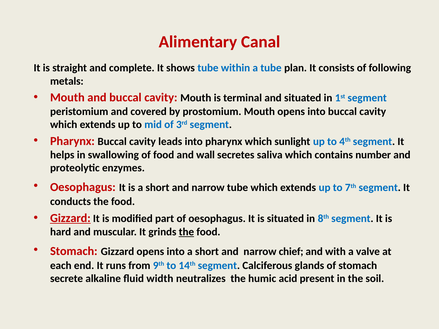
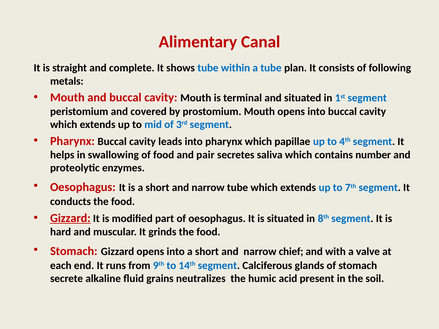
sunlight: sunlight -> papillae (292, 142)
wall: wall -> pair (205, 155)
the underline: present -> none (186, 232)
width: width -> grains (160, 279)
